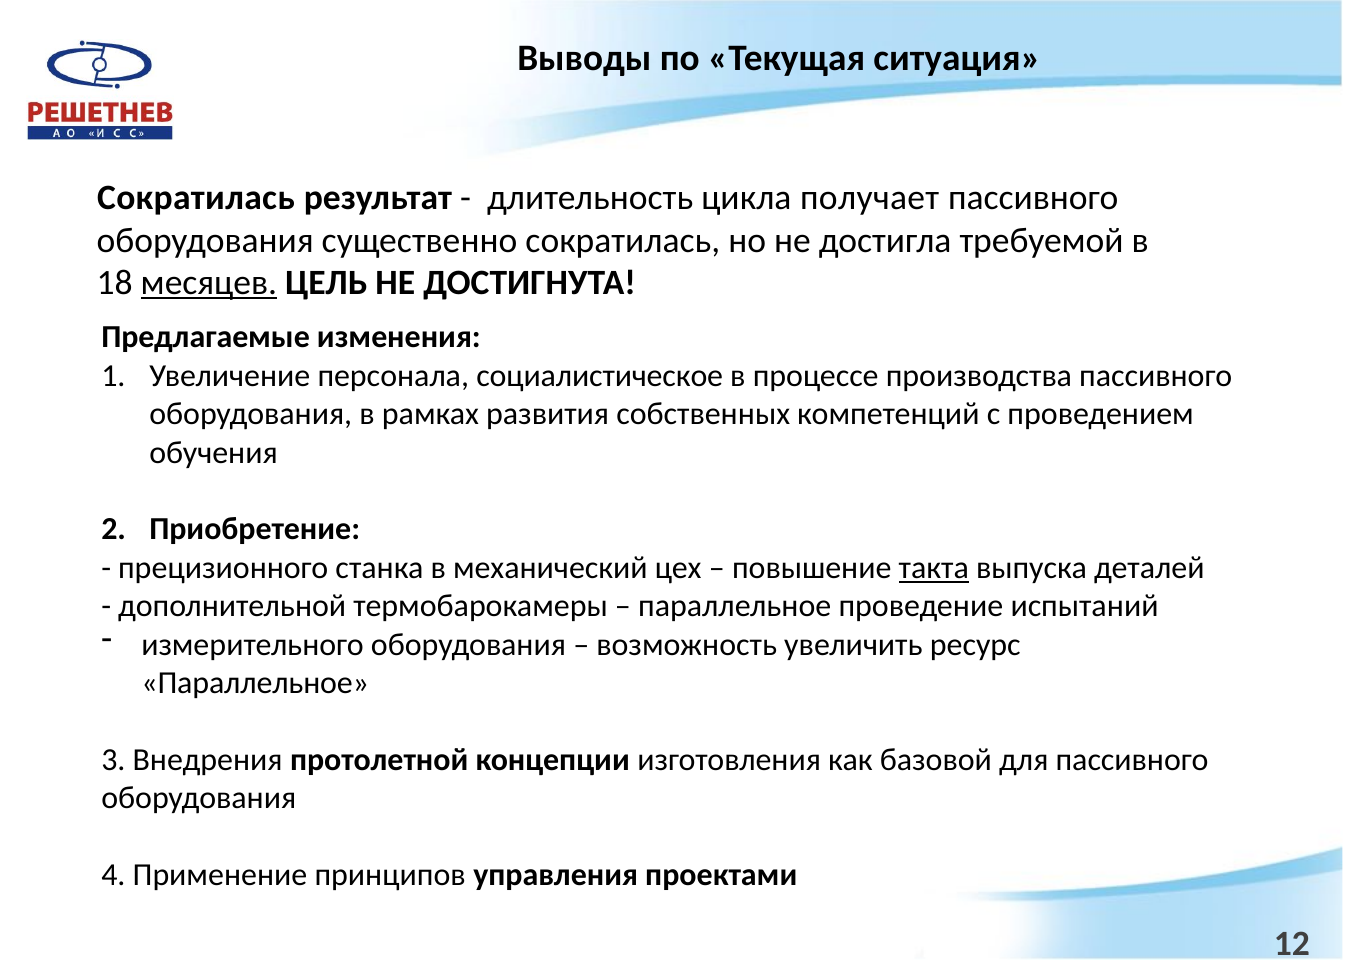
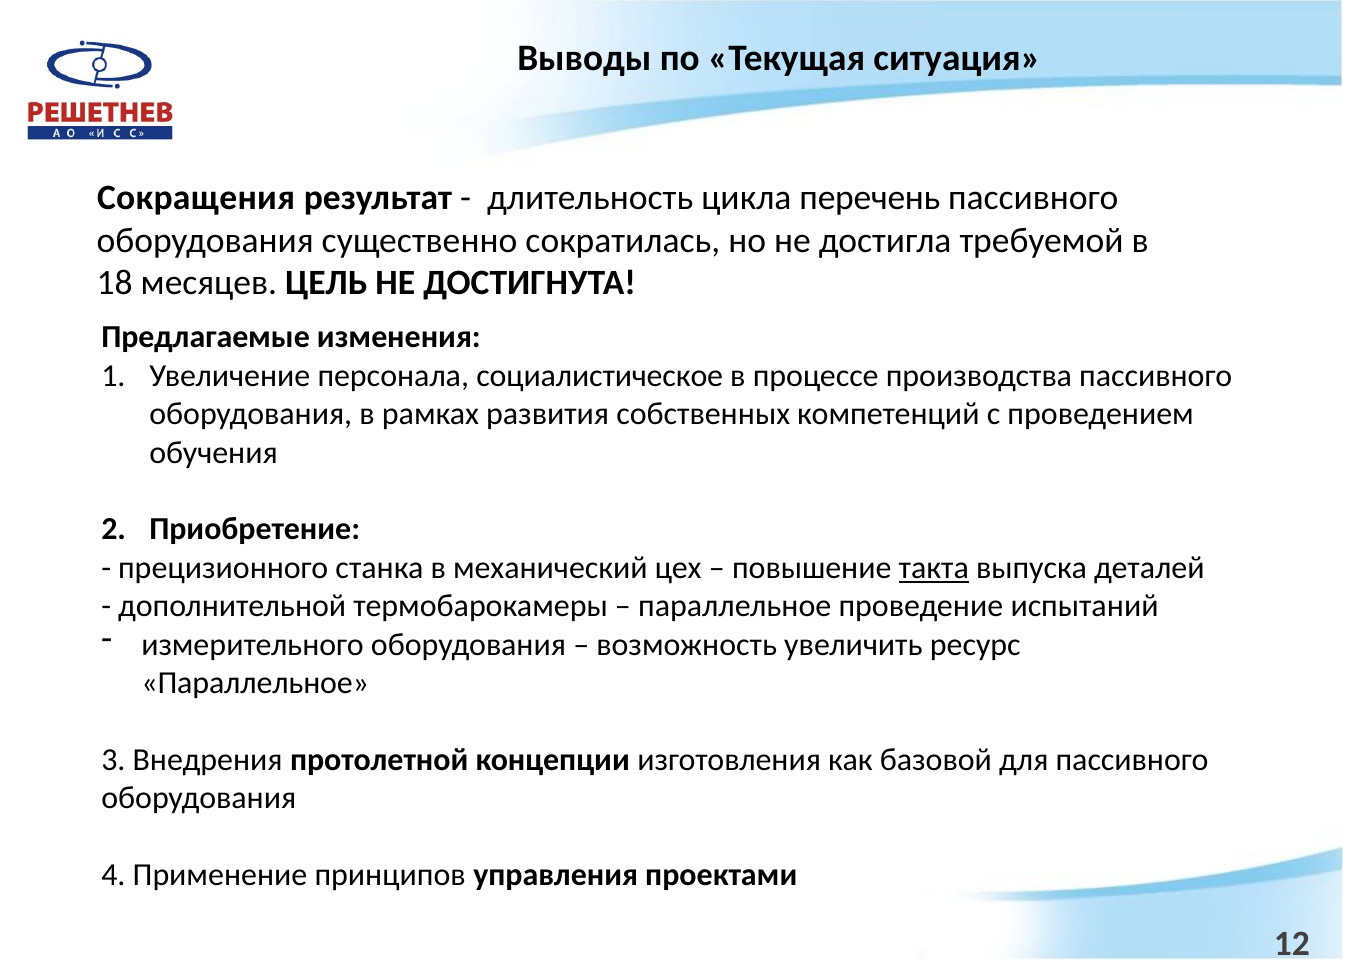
Сократилась: Сократилась -> Сокращения (196, 198)
получает: получает -> перечень (870, 198)
месяцев underline: present -> none (209, 283)
